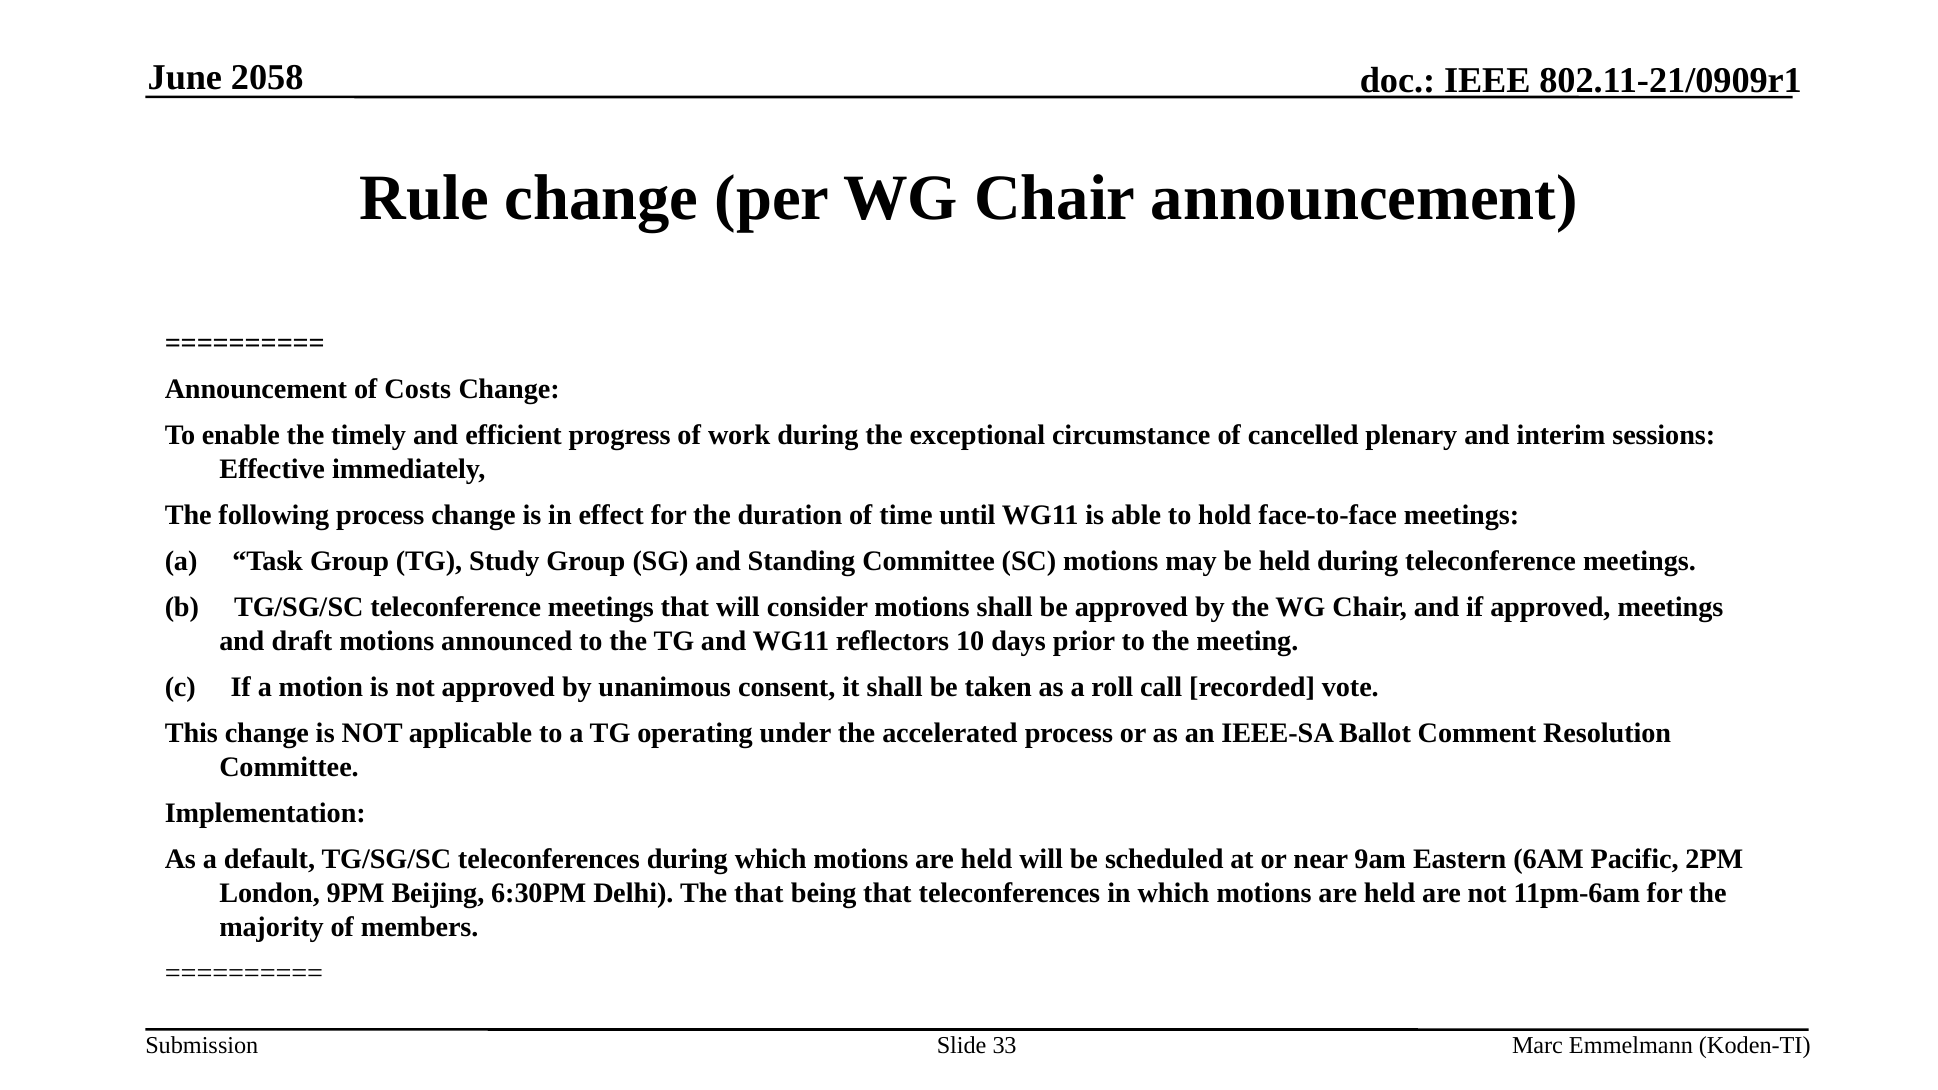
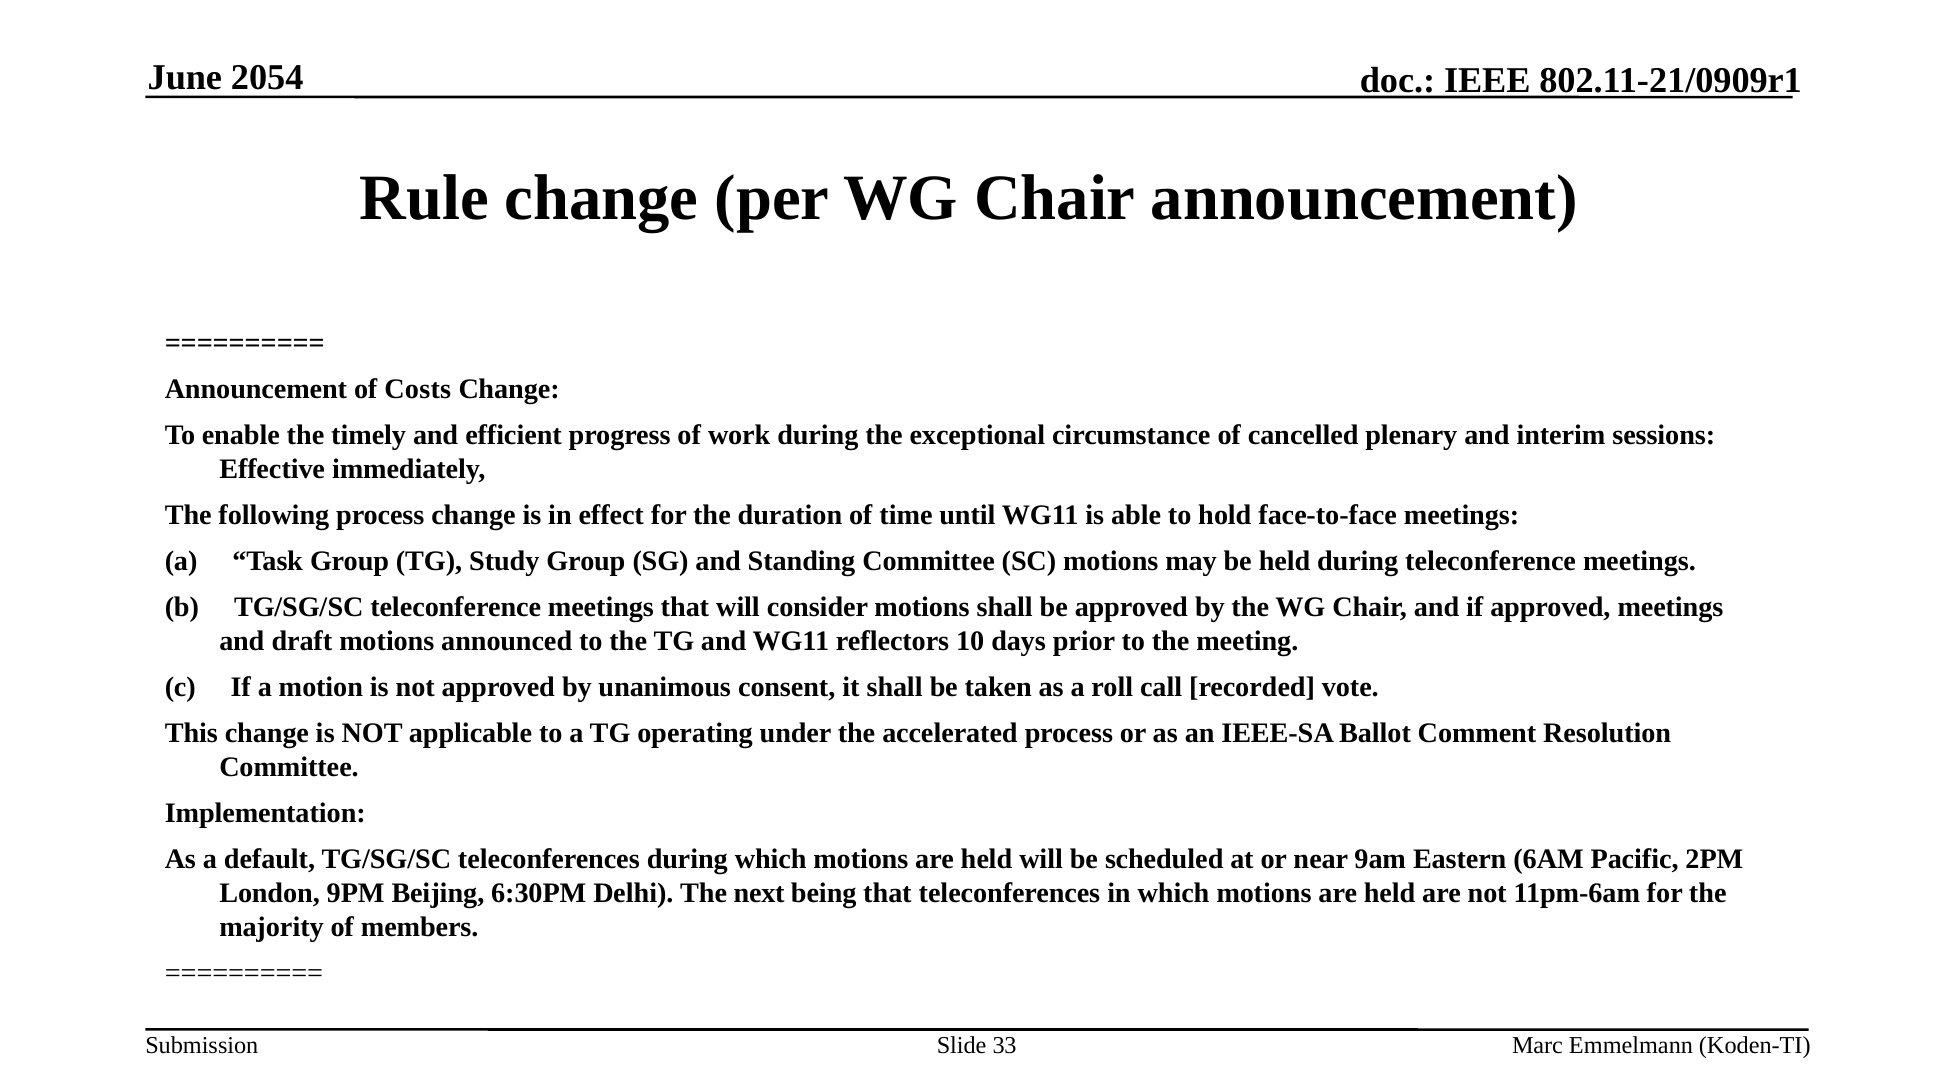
2058: 2058 -> 2054 (267, 77)
The that: that -> next (759, 893)
